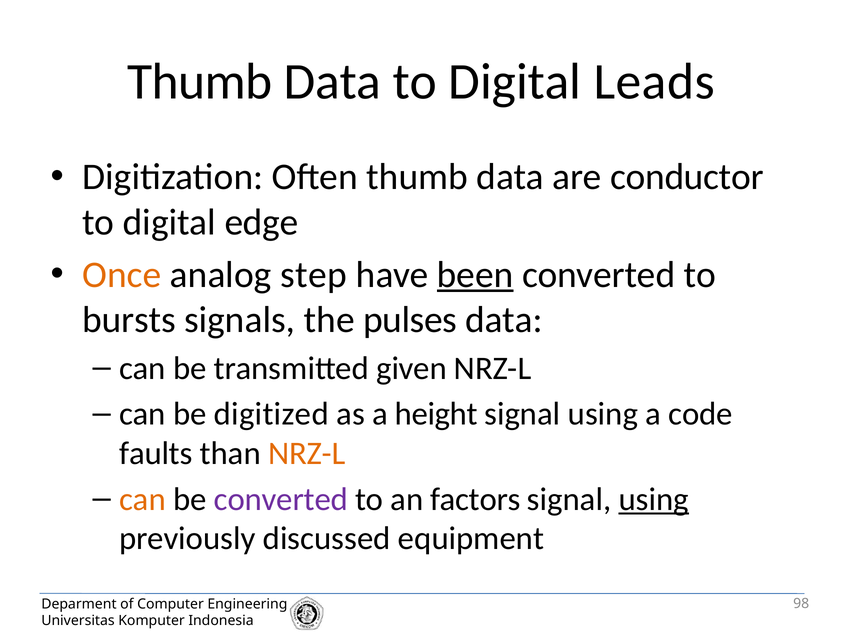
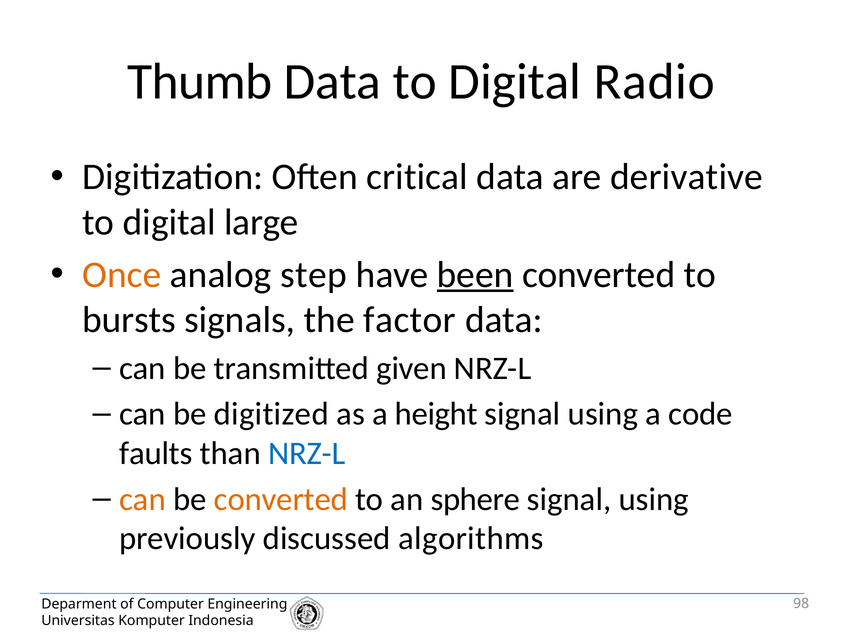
Leads: Leads -> Radio (654, 82)
Often thumb: thumb -> critical (417, 177)
conductor: conductor -> derivative (687, 177)
edge: edge -> large (261, 222)
pulses: pulses -> factor (410, 320)
NRZ-L colour: orange -> blue (307, 453)
converted colour: purple -> orange (281, 499)
factors: factors -> sphere (475, 499)
using underline: present -> none (654, 499)
equipment: equipment -> algorithms (471, 539)
